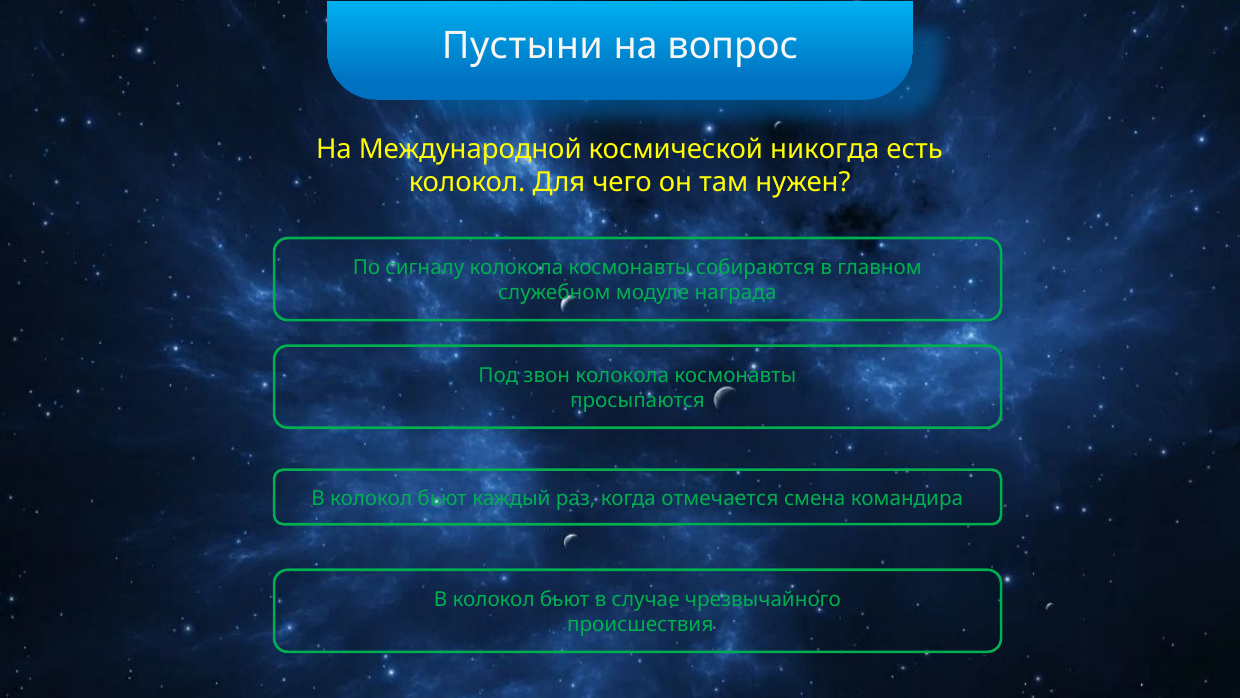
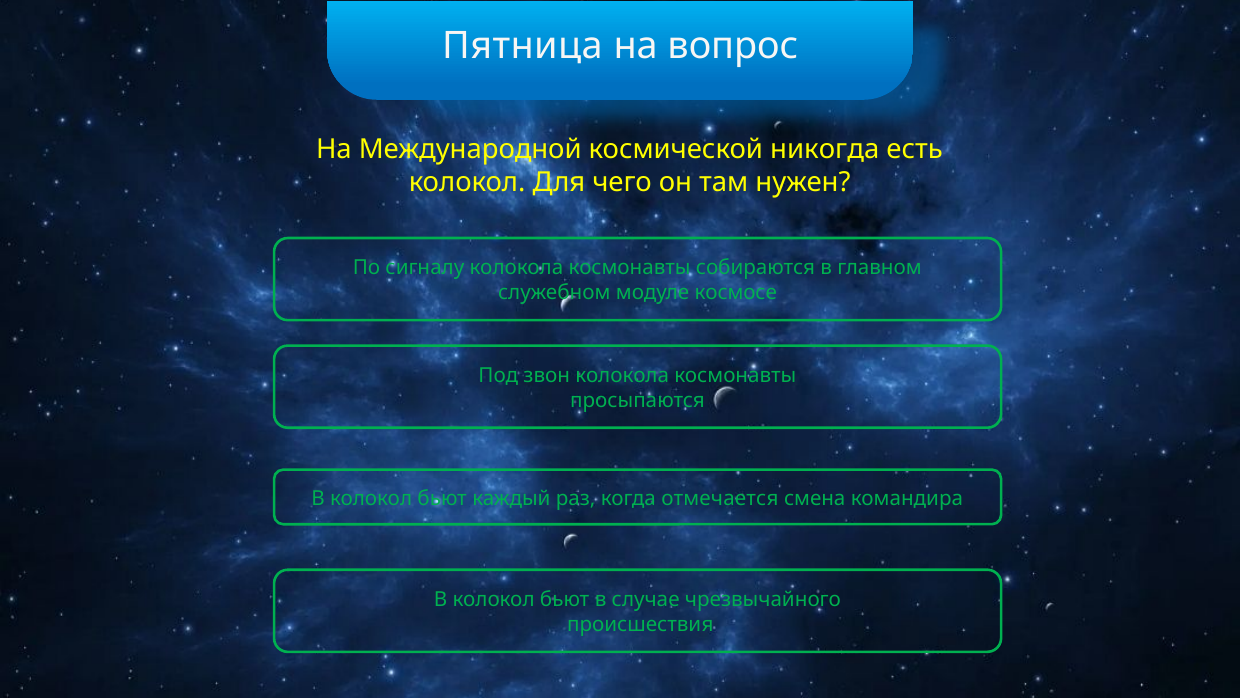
Пустыни: Пустыни -> Пятница (522, 46)
награда: награда -> космосе (736, 293)
